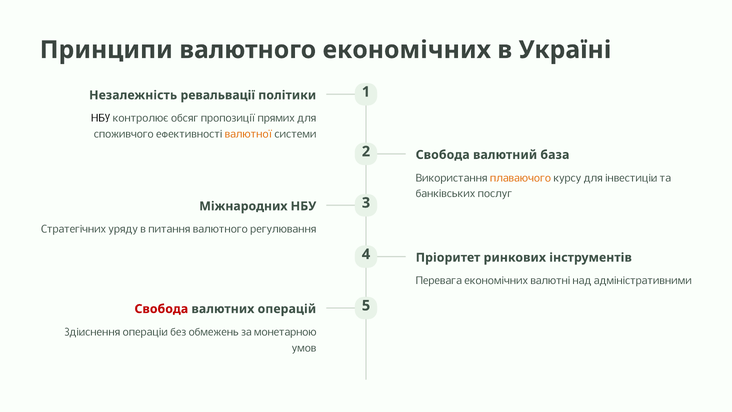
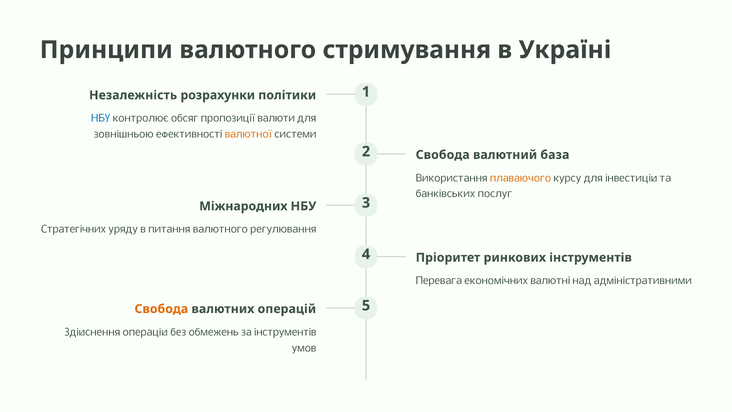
валютного економічних: економічних -> стримування (407, 50)
ревальвації: ревальвації -> розрахунки (218, 95)
НБУ colour: black -> blue (101, 119)
прямих: прямих -> валюти (276, 119)
споживчого: споживчого -> зовнішньою (124, 135)
Свобода colour: red -> orange (161, 309)
за монетарною: монетарною -> інструментів (285, 332)
